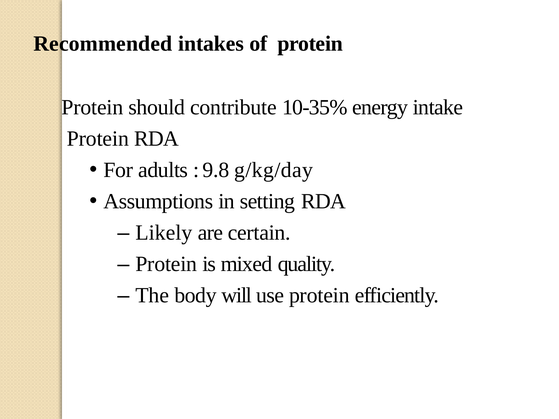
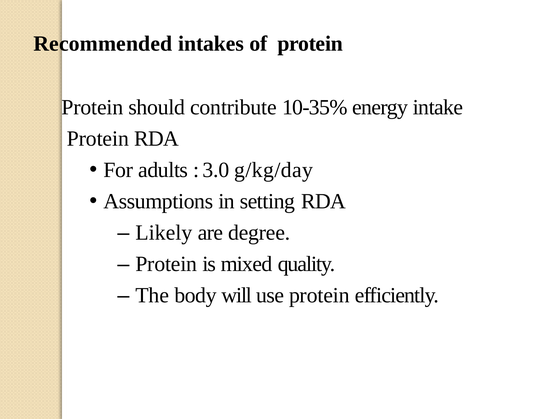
9.8: 9.8 -> 3.0 (216, 170)
certain: certain -> degree (259, 233)
